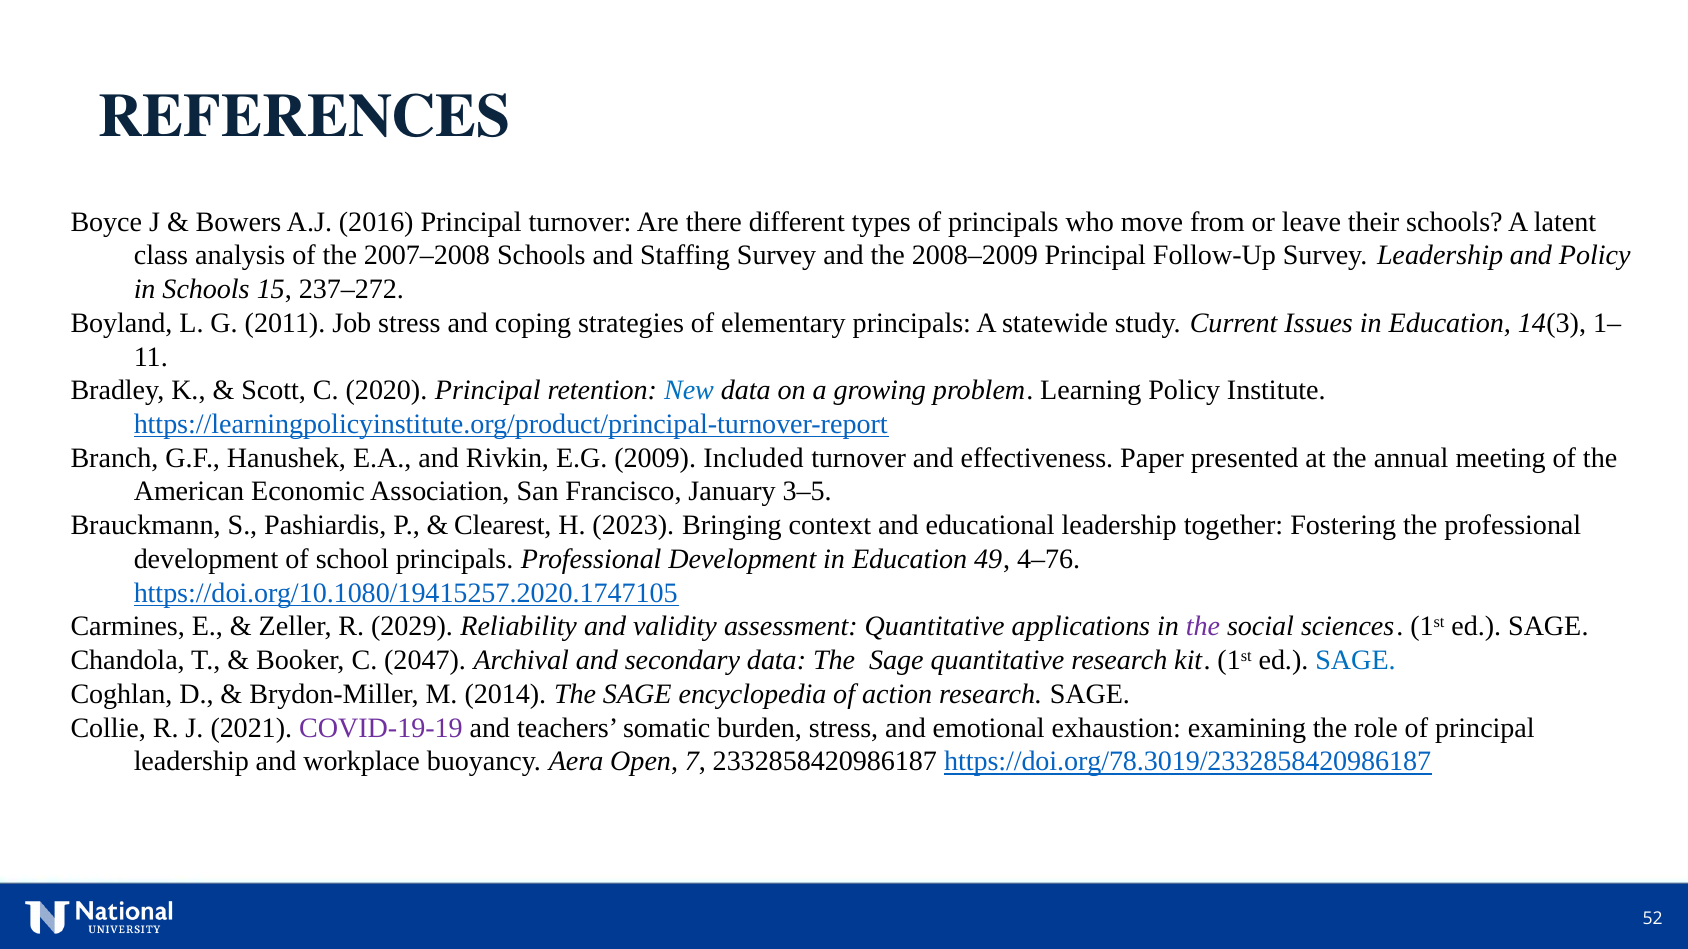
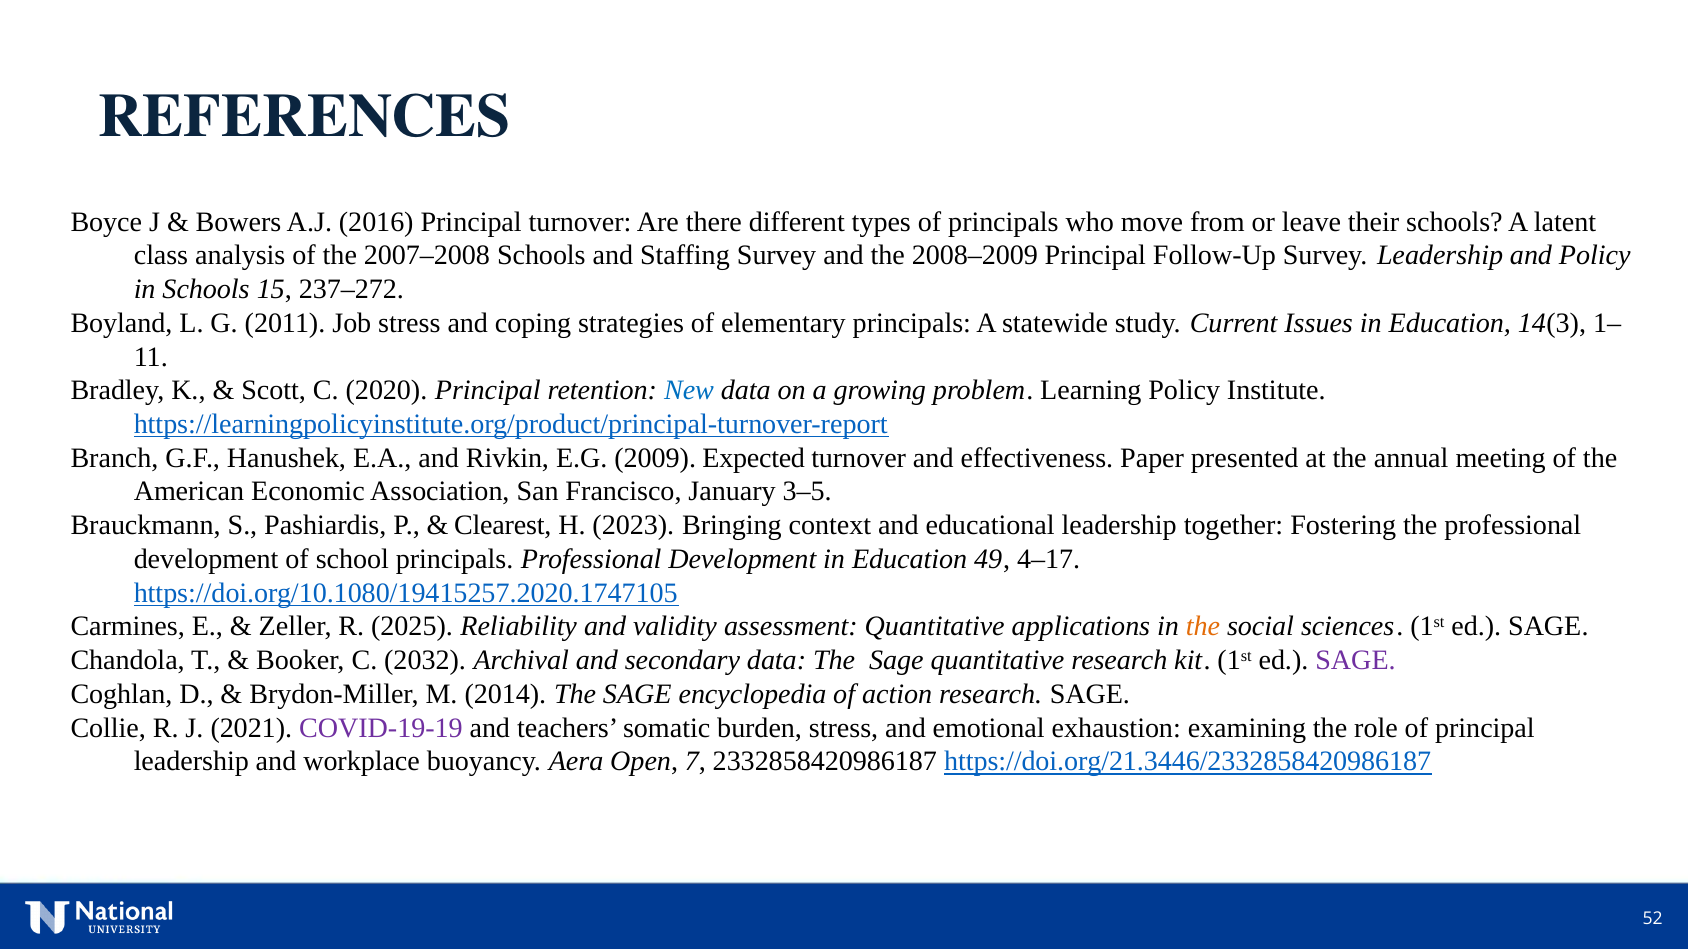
Included: Included -> Expected (754, 458)
4–76: 4–76 -> 4–17 (1049, 559)
2029: 2029 -> 2025 (412, 627)
the colour: purple -> orange (1203, 627)
2047: 2047 -> 2032 (425, 661)
SAGE colour: blue -> purple (1355, 661)
https://doi.org/78.3019/2332858420986187: https://doi.org/78.3019/2332858420986187 -> https://doi.org/21.3446/2332858420986187 (1188, 762)
